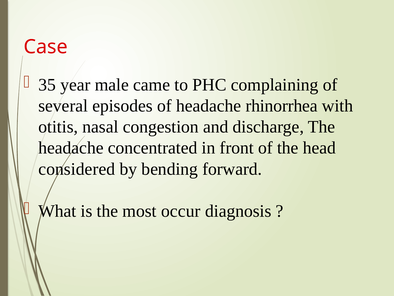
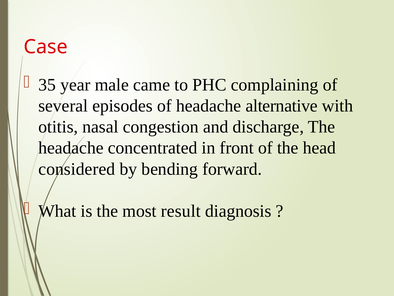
rhinorrhea: rhinorrhea -> alternative (282, 106)
occur: occur -> result (181, 211)
